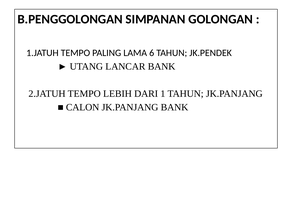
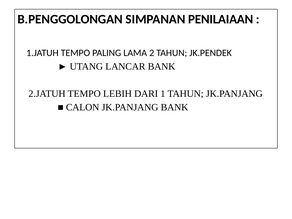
GOLONGAN: GOLONGAN -> PENILAIAAN (221, 19)
6: 6 -> 2 (152, 53)
